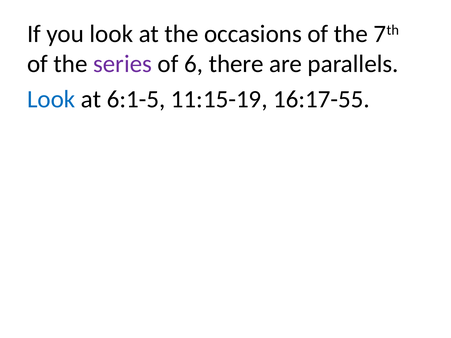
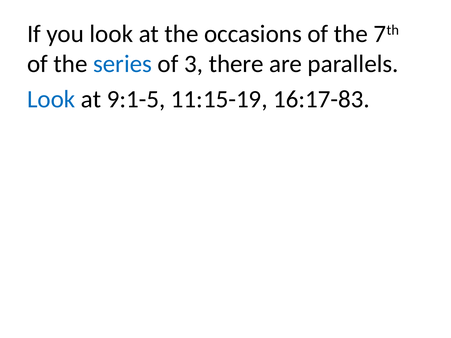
series colour: purple -> blue (123, 64)
6: 6 -> 3 (194, 64)
6:1-5: 6:1-5 -> 9:1-5 (136, 99)
16:17-55: 16:17-55 -> 16:17-83 (322, 99)
